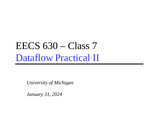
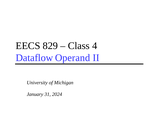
630: 630 -> 829 (50, 46)
7: 7 -> 4 (95, 46)
Practical: Practical -> Operand (73, 58)
